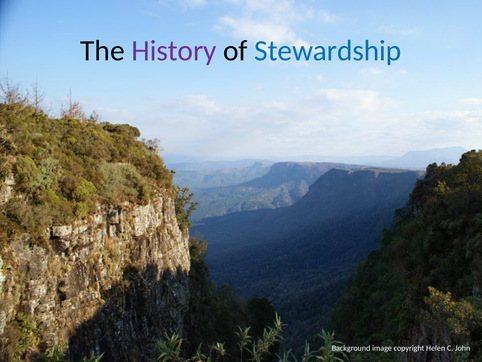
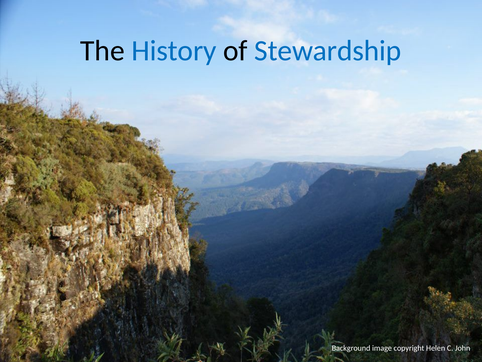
History colour: purple -> blue (174, 51)
